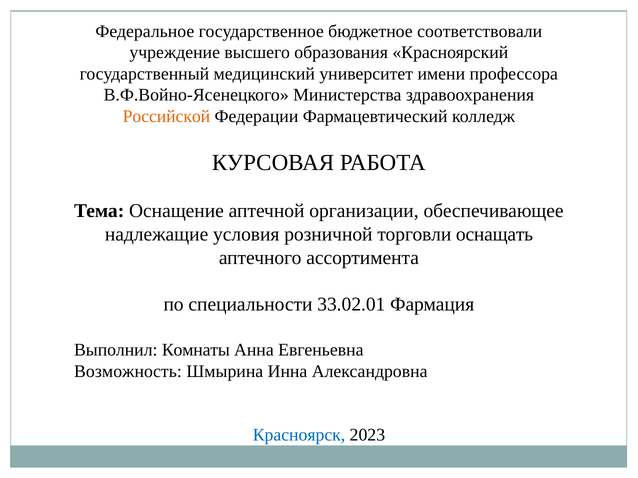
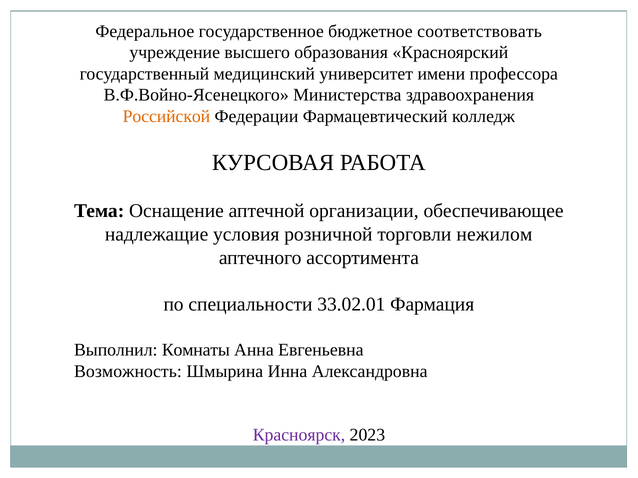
соответствовали: соответствовали -> соответствовать (480, 31)
оснащать: оснащать -> нежилом (494, 235)
Красноярск colour: blue -> purple (299, 435)
